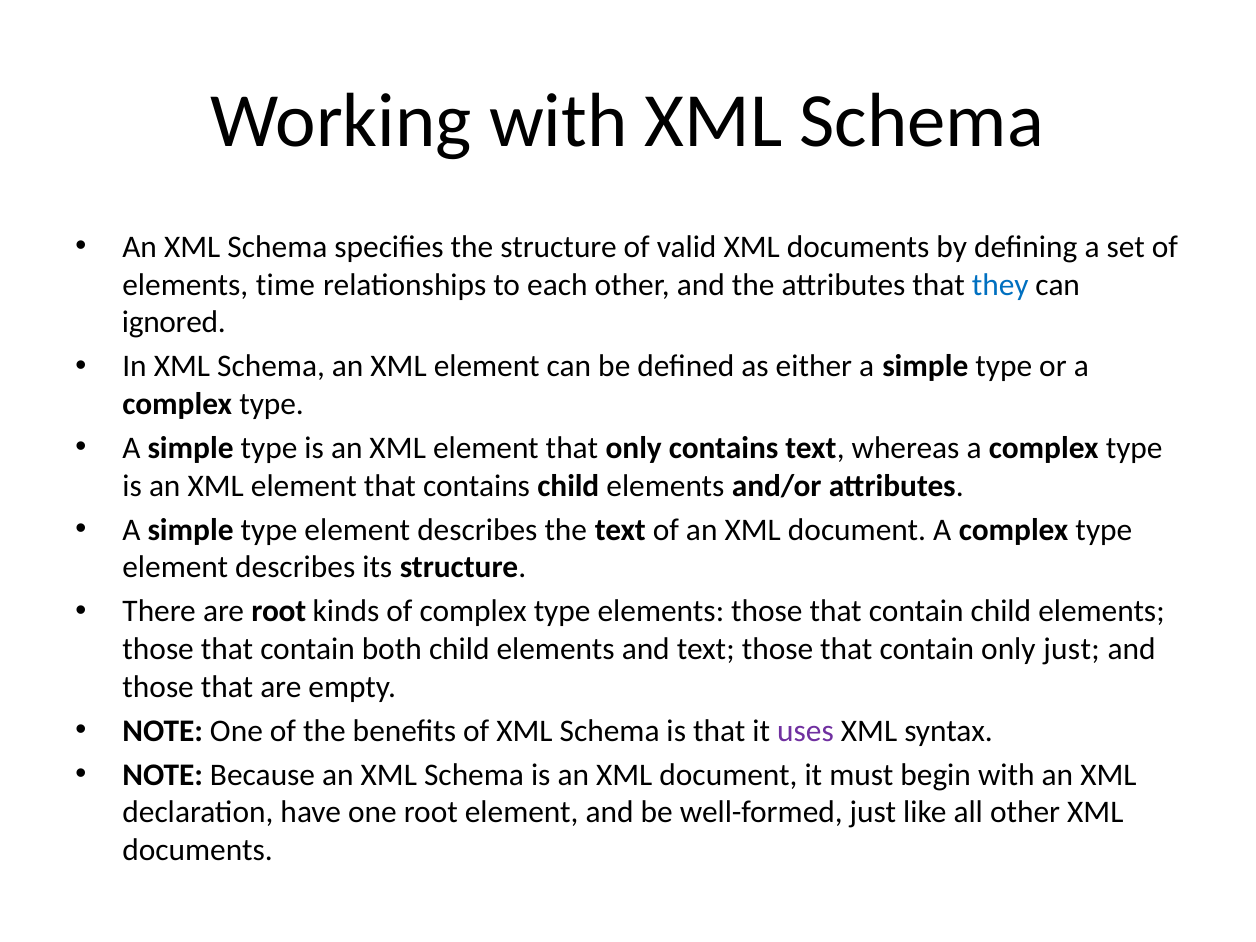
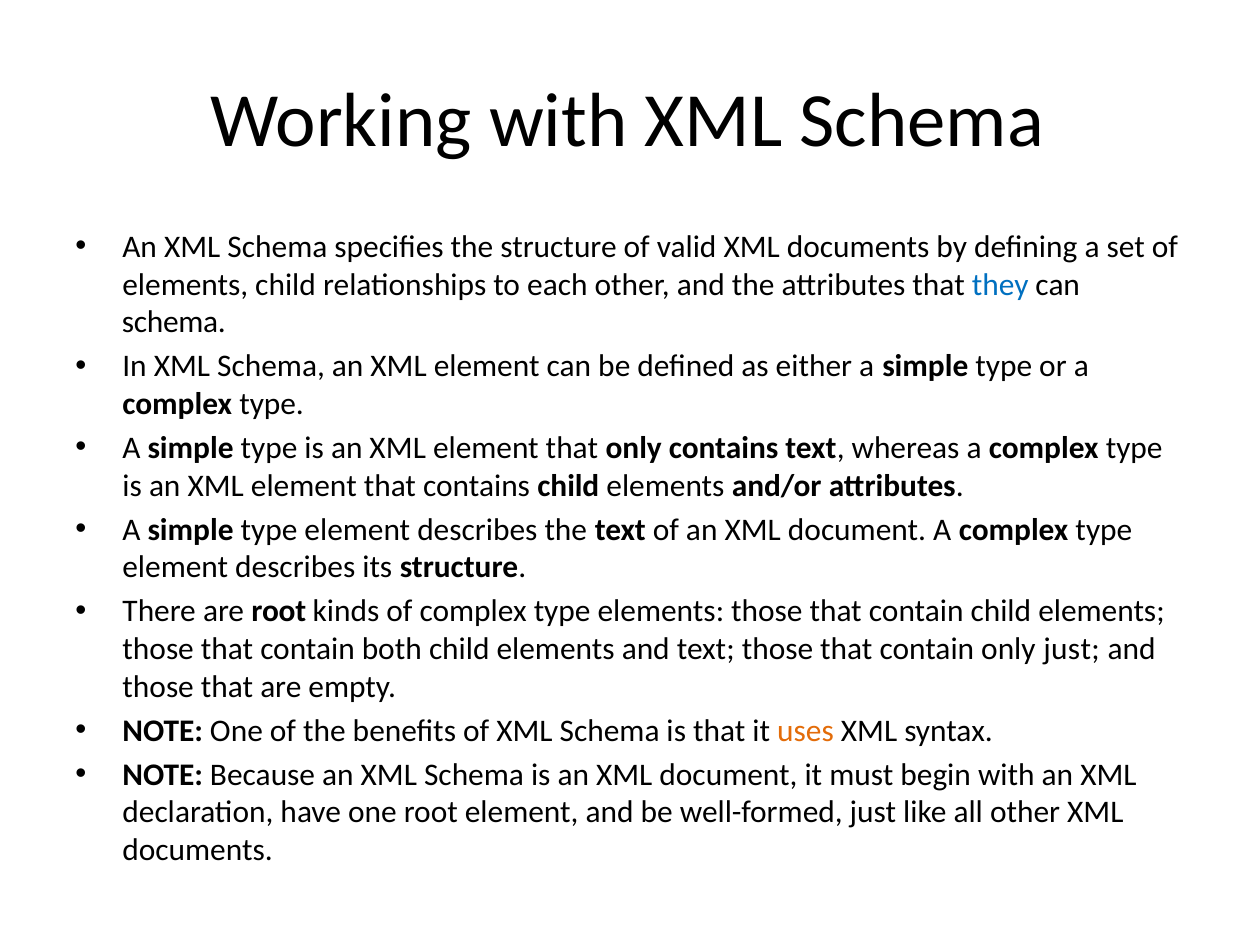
elements time: time -> child (286, 285)
ignored: ignored -> schema (174, 322)
uses colour: purple -> orange (806, 731)
